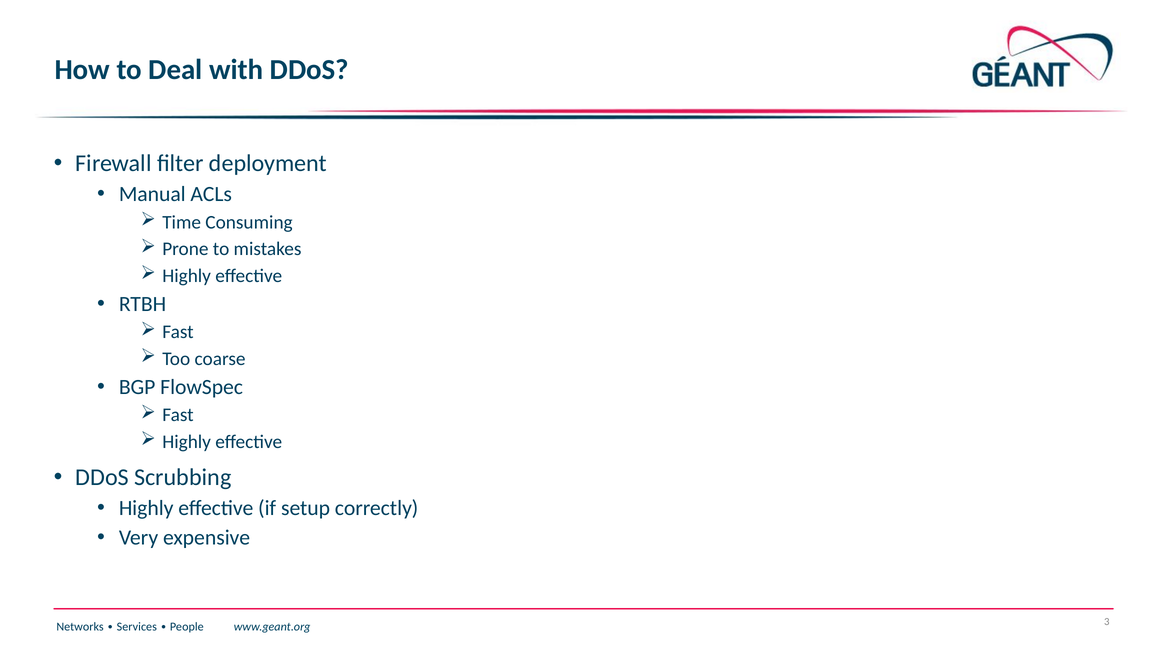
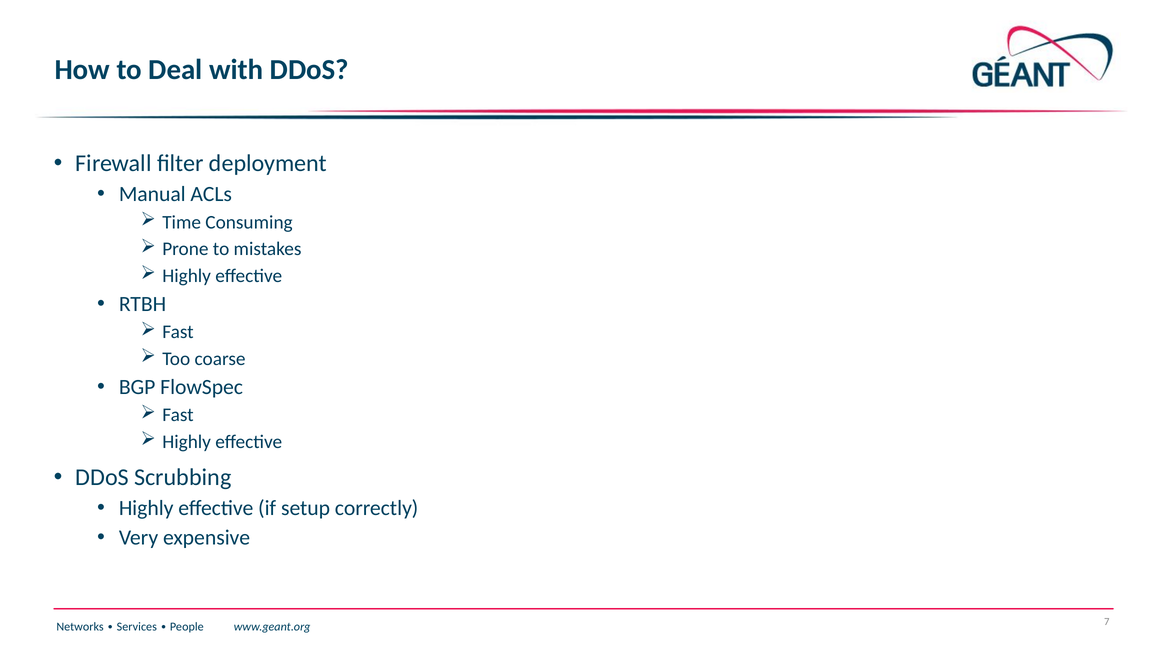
3: 3 -> 7 (1107, 622)
